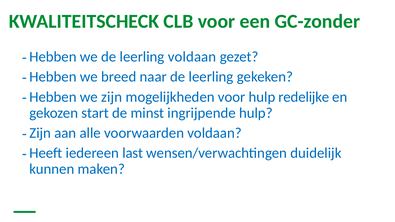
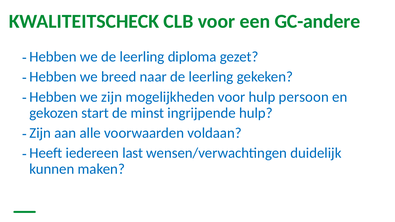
GC-zonder: GC-zonder -> GC-andere (317, 21)
leerling voldaan: voldaan -> diploma (192, 57)
redelijke: redelijke -> persoon (304, 97)
